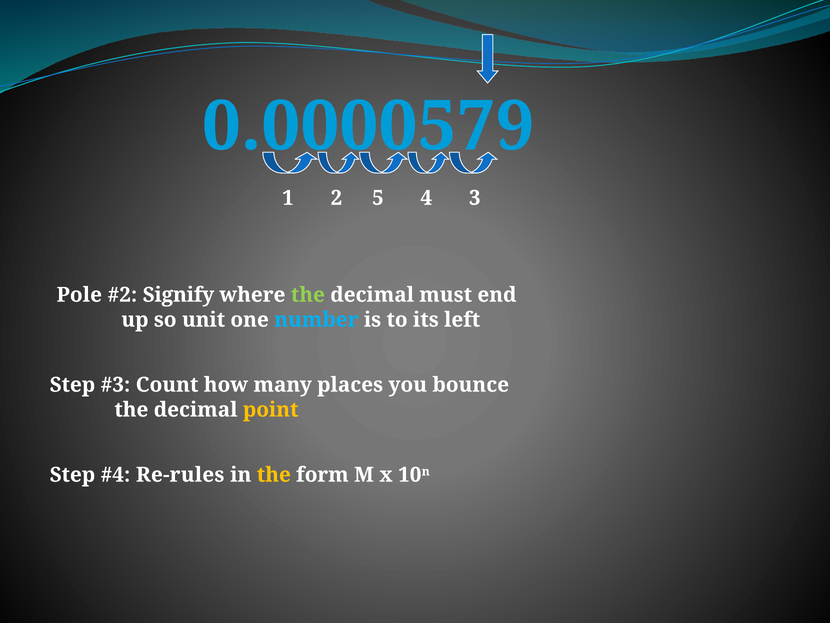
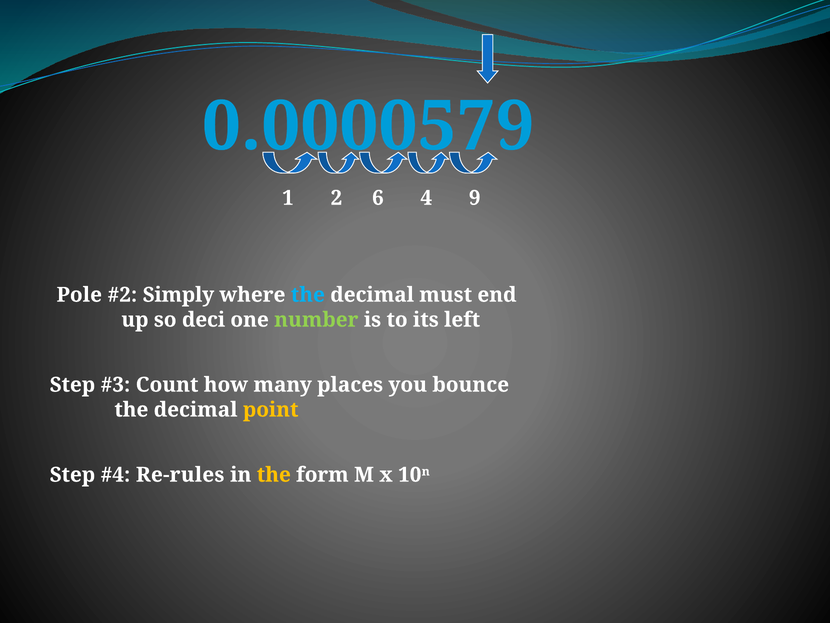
5: 5 -> 6 (378, 198)
3: 3 -> 9 (475, 198)
Signify: Signify -> Simply (178, 295)
the colour: light green -> light blue (308, 295)
unit: unit -> deci (204, 320)
number colour: light blue -> light green (316, 320)
